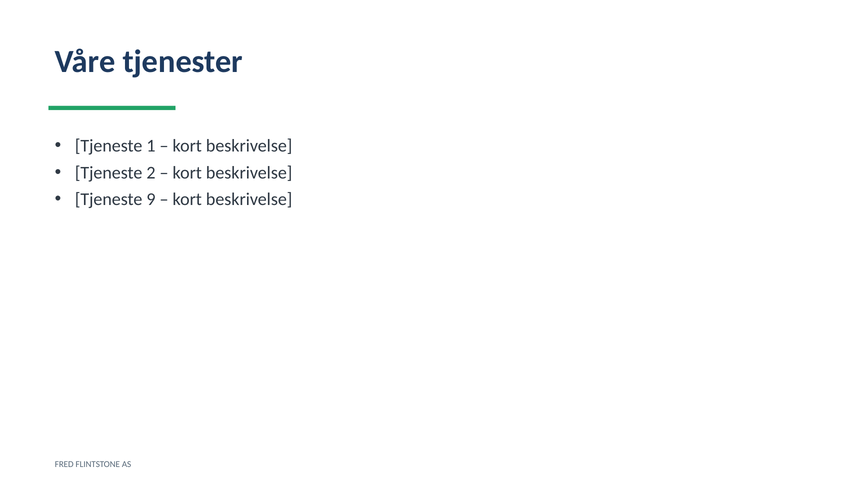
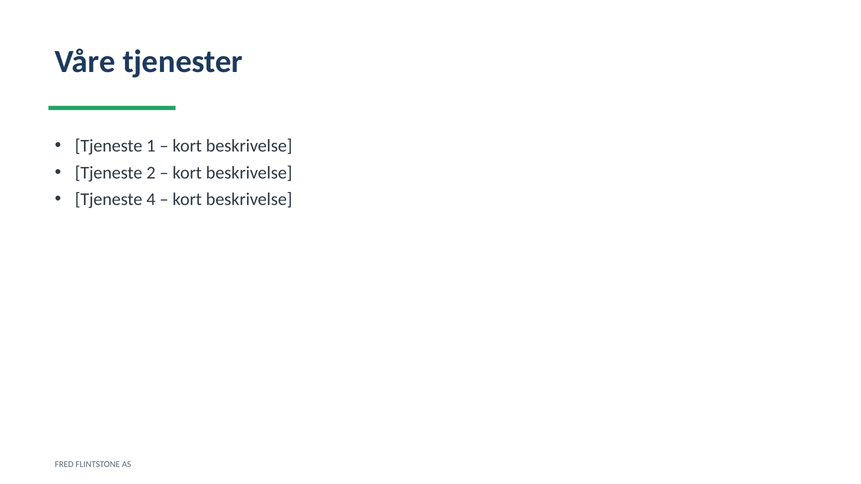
9: 9 -> 4 (151, 200)
